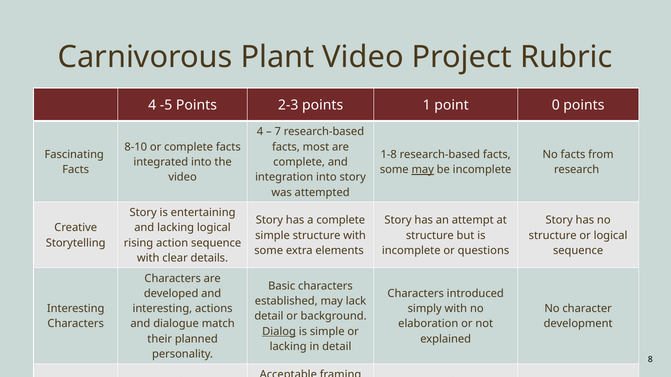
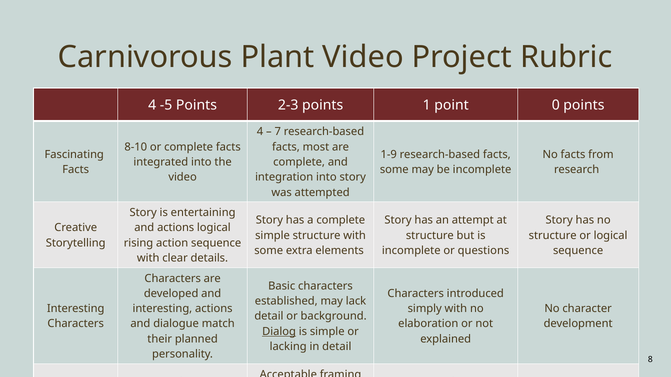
1-8: 1-8 -> 1-9 (389, 155)
may underline: present -> none (423, 170)
and lacking: lacking -> actions (176, 228)
